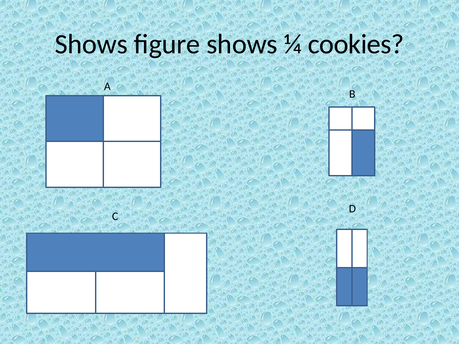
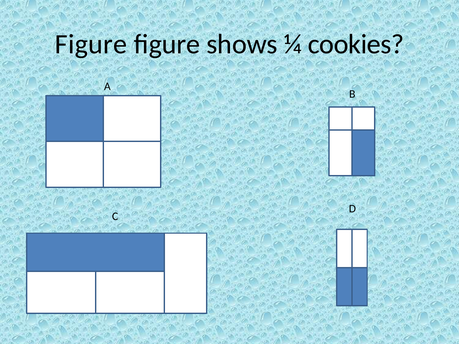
Shows: Shows -> Figure (91, 44)
